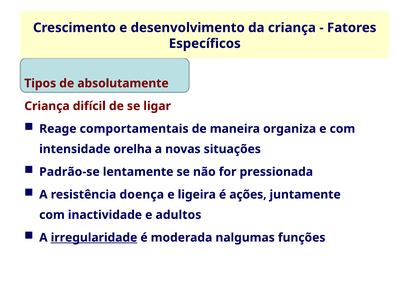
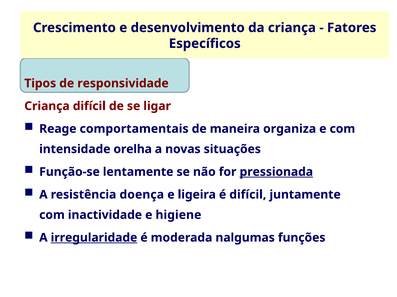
absolutamente: absolutamente -> responsividade (123, 84)
Padrão-se: Padrão-se -> Função-se (69, 172)
pressionada underline: none -> present (276, 172)
é ações: ações -> difícil (248, 195)
adultos: adultos -> higiene (178, 215)
